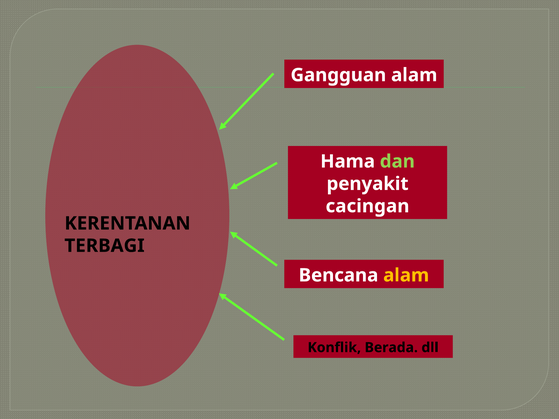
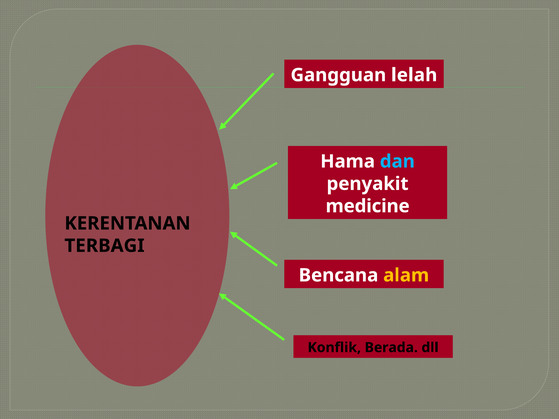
Gangguan alam: alam -> lelah (414, 75)
dan colour: light green -> light blue (397, 162)
cacingan: cacingan -> medicine (368, 206)
